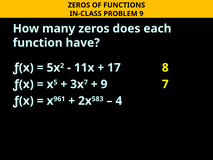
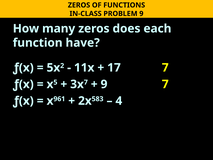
17 8: 8 -> 7 (165, 68)
